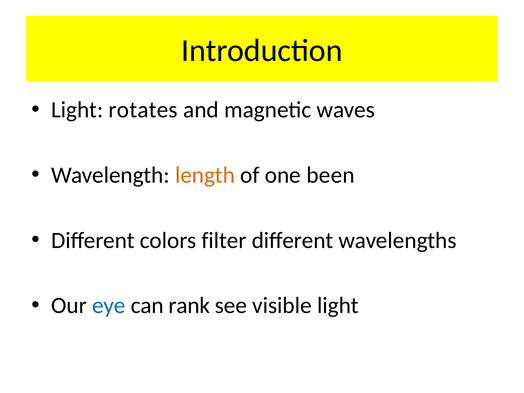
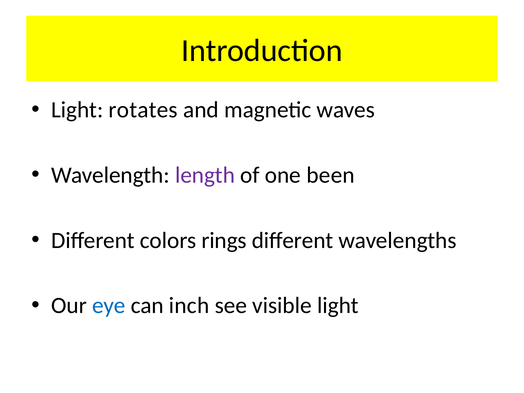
length colour: orange -> purple (205, 175)
filter: filter -> rings (224, 240)
rank: rank -> inch (189, 306)
